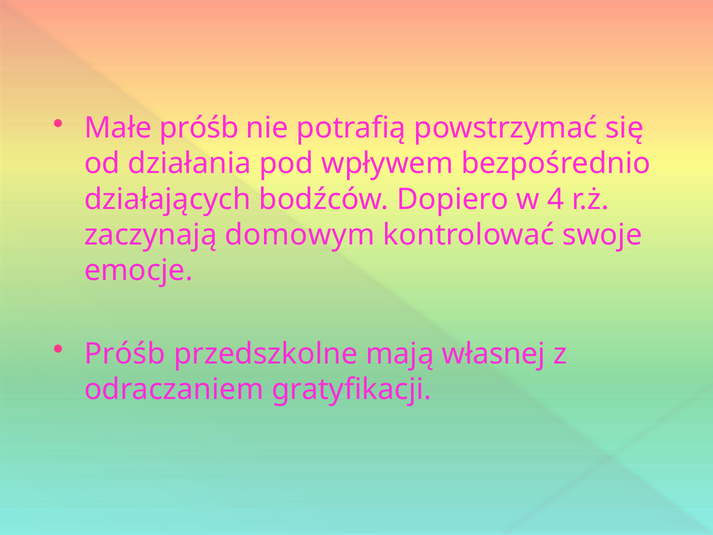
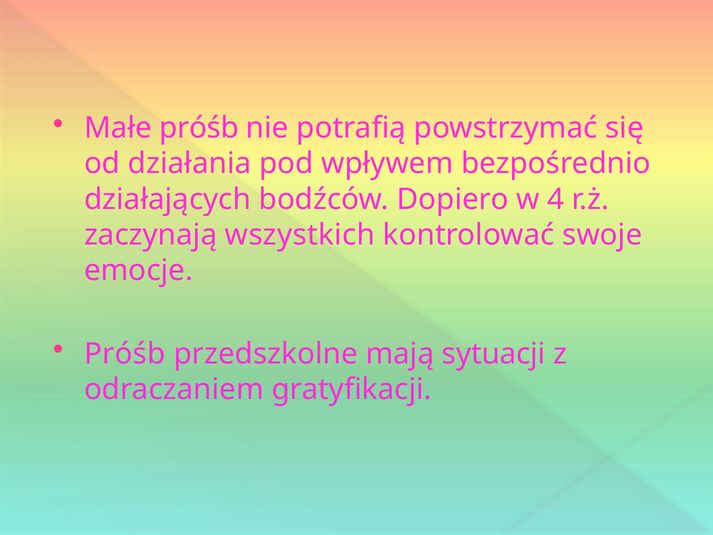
domowym: domowym -> wszystkich (300, 235)
własnej: własnej -> sytuacji (494, 354)
